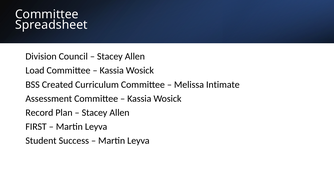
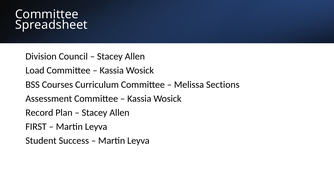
Created: Created -> Courses (57, 84)
Intimate: Intimate -> Sections (223, 84)
